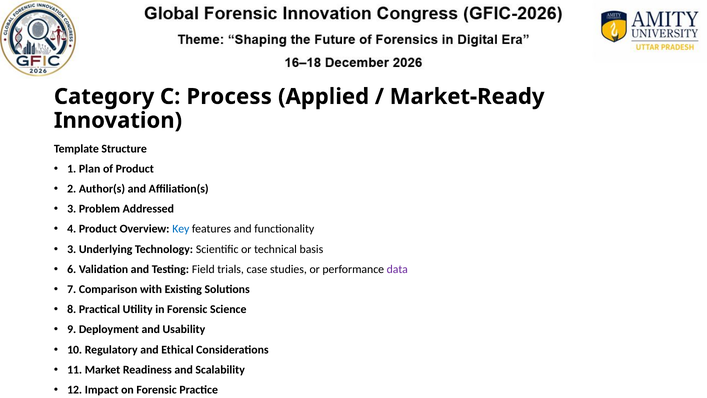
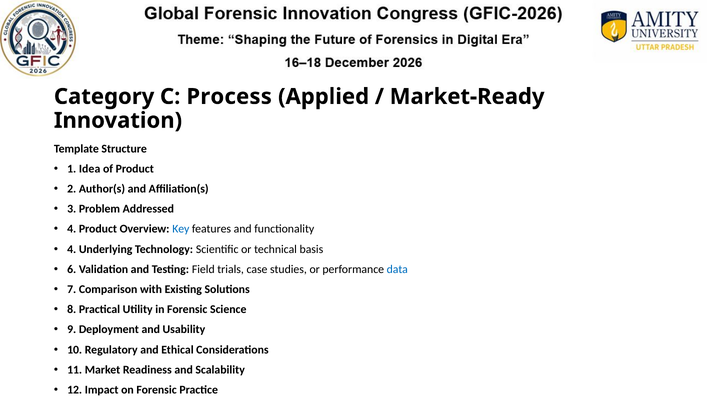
Plan: Plan -> Idea (90, 169)
3: 3 -> 4 (72, 249)
data colour: purple -> blue (397, 269)
